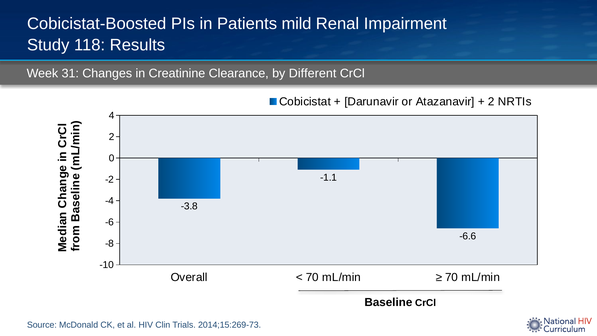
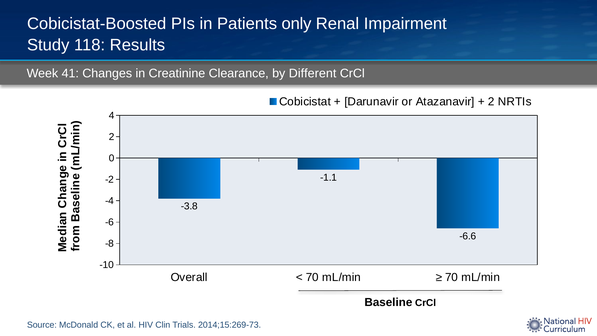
mild: mild -> only (296, 24)
31: 31 -> 41 (70, 73)
